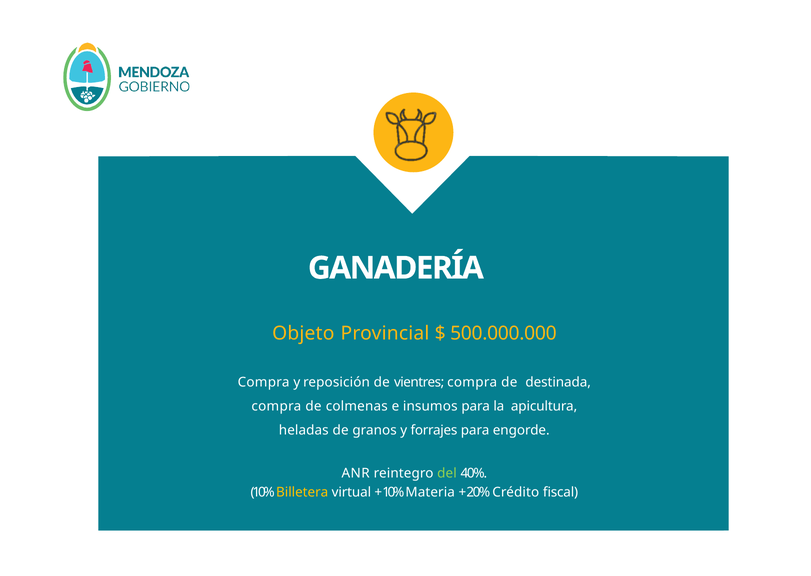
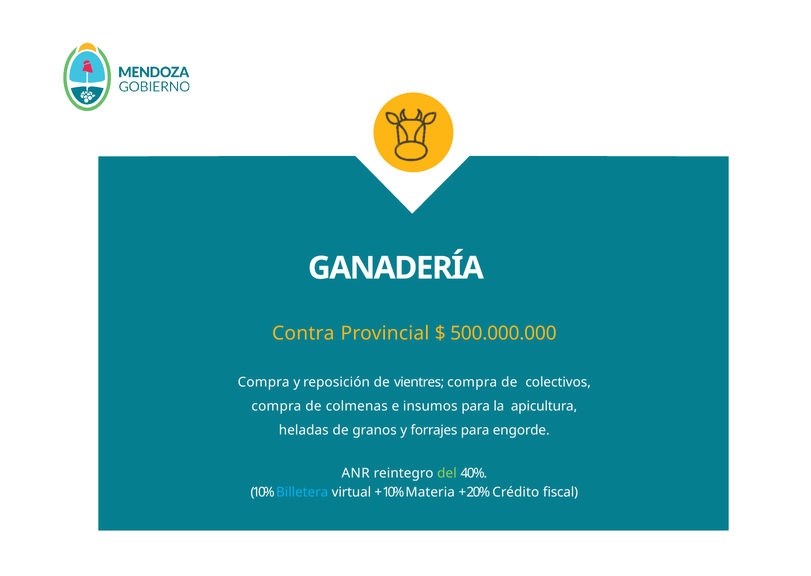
Objeto: Objeto -> Contra (303, 333)
destinada: destinada -> colectivos (558, 382)
Billetera colour: yellow -> light blue (302, 492)
